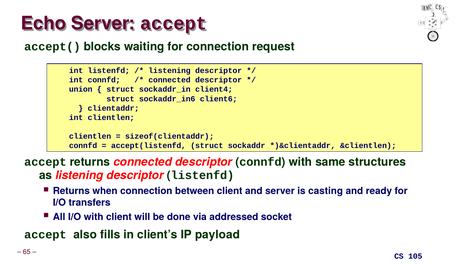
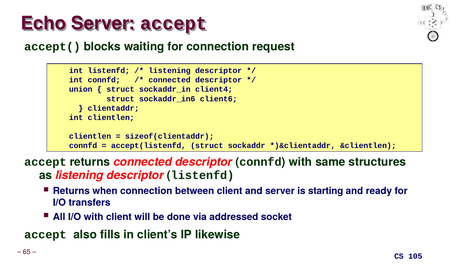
casting: casting -> starting (326, 191)
payload: payload -> likewise (218, 235)
